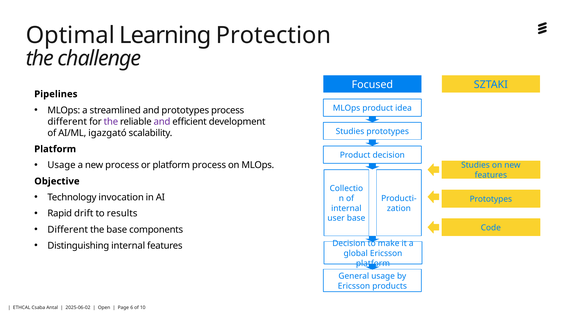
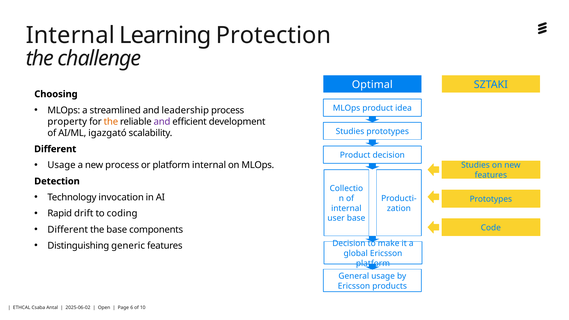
Optimal: Optimal -> Internal (70, 35)
Focused: Focused -> Optimal (372, 85)
Pipelines: Pipelines -> Choosing (56, 94)
and prototypes: prototypes -> leadership (185, 110)
different: different -> property (67, 122)
the colour: purple -> orange (111, 122)
Platform: Platform -> Different (55, 149)
platform process: process -> internal (209, 165)
Objective: Objective -> Detection (57, 181)
results: results -> coding (122, 214)
Distinguishing internal: internal -> generic (128, 246)
